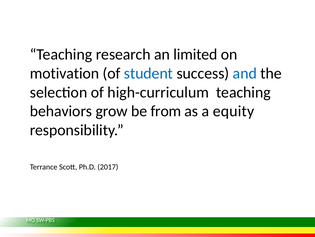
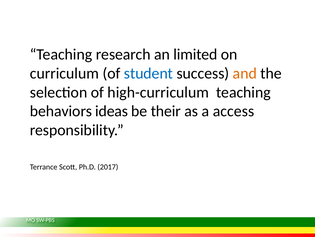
motivation: motivation -> curriculum (64, 73)
and colour: blue -> orange (245, 73)
grow: grow -> ideas (112, 111)
from: from -> their (166, 111)
equity: equity -> access (234, 111)
